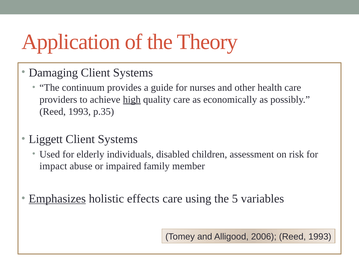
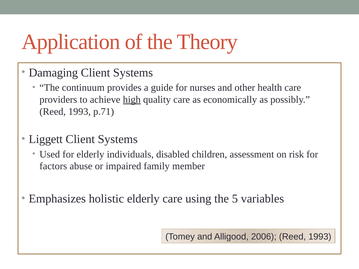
p.35: p.35 -> p.71 (104, 112)
impact: impact -> factors (53, 166)
Emphasizes underline: present -> none (57, 199)
holistic effects: effects -> elderly (143, 199)
